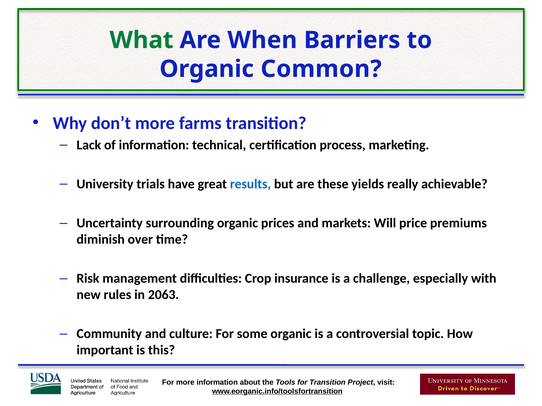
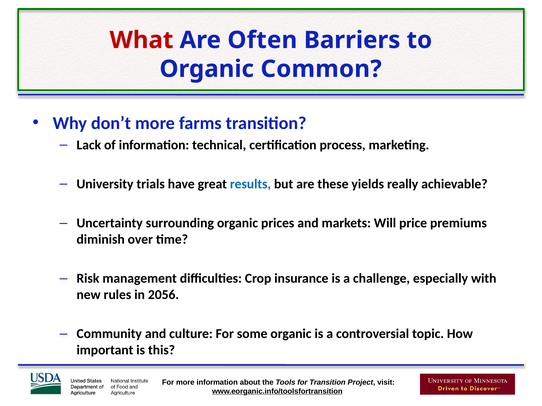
What colour: green -> red (141, 40)
When: When -> Often (262, 40)
2063: 2063 -> 2056 (164, 295)
